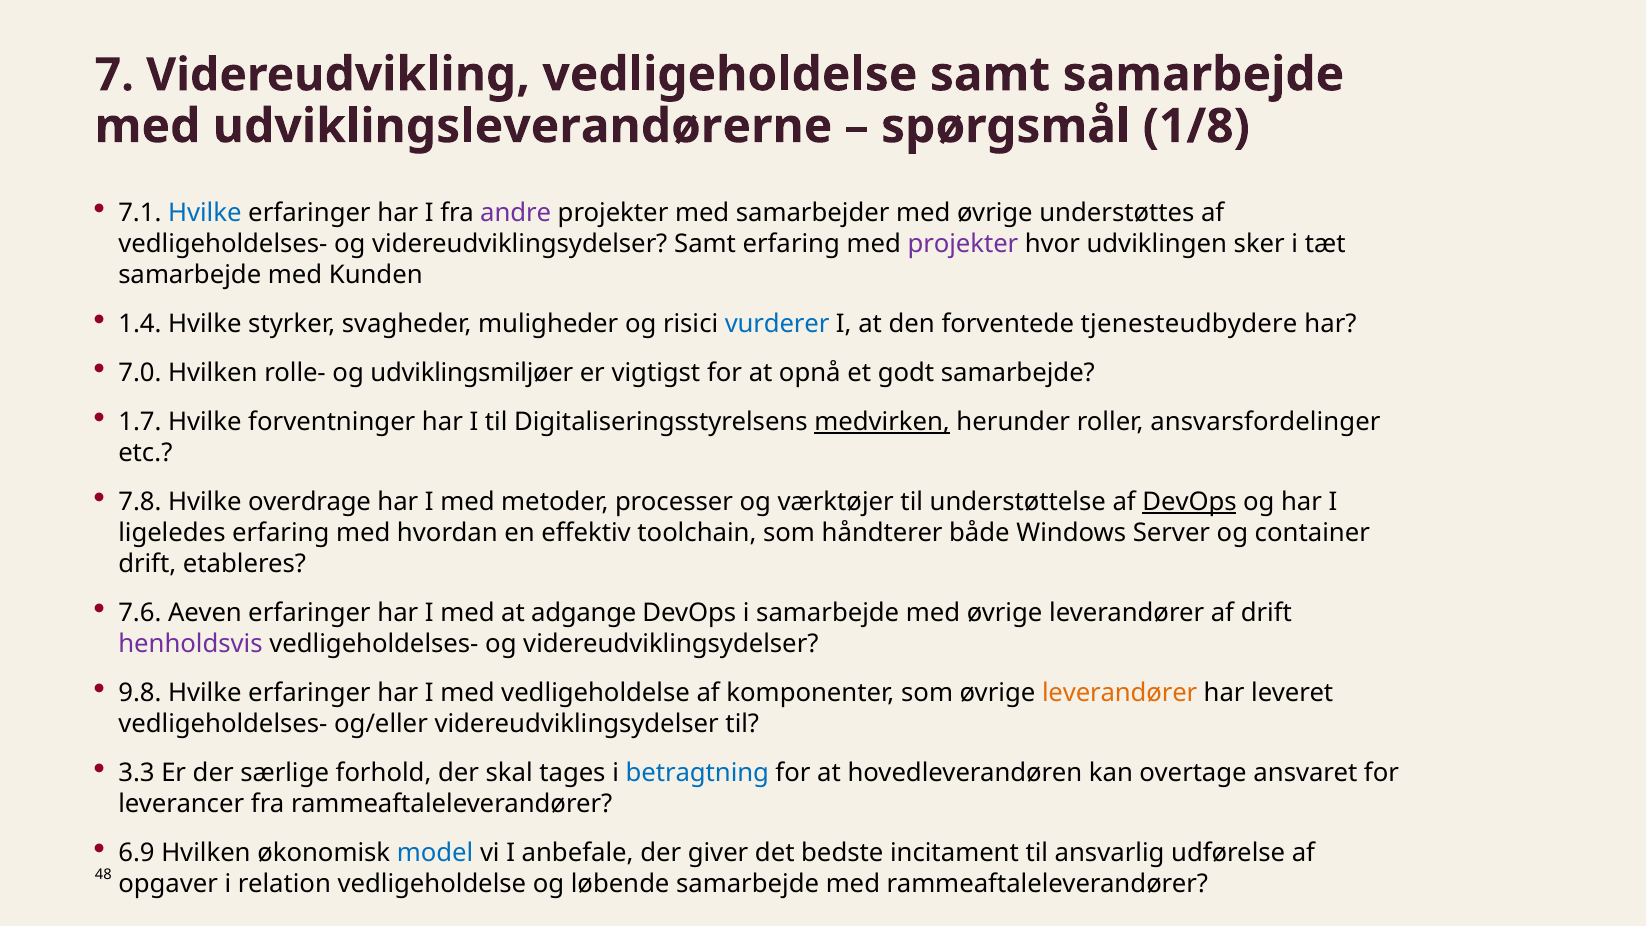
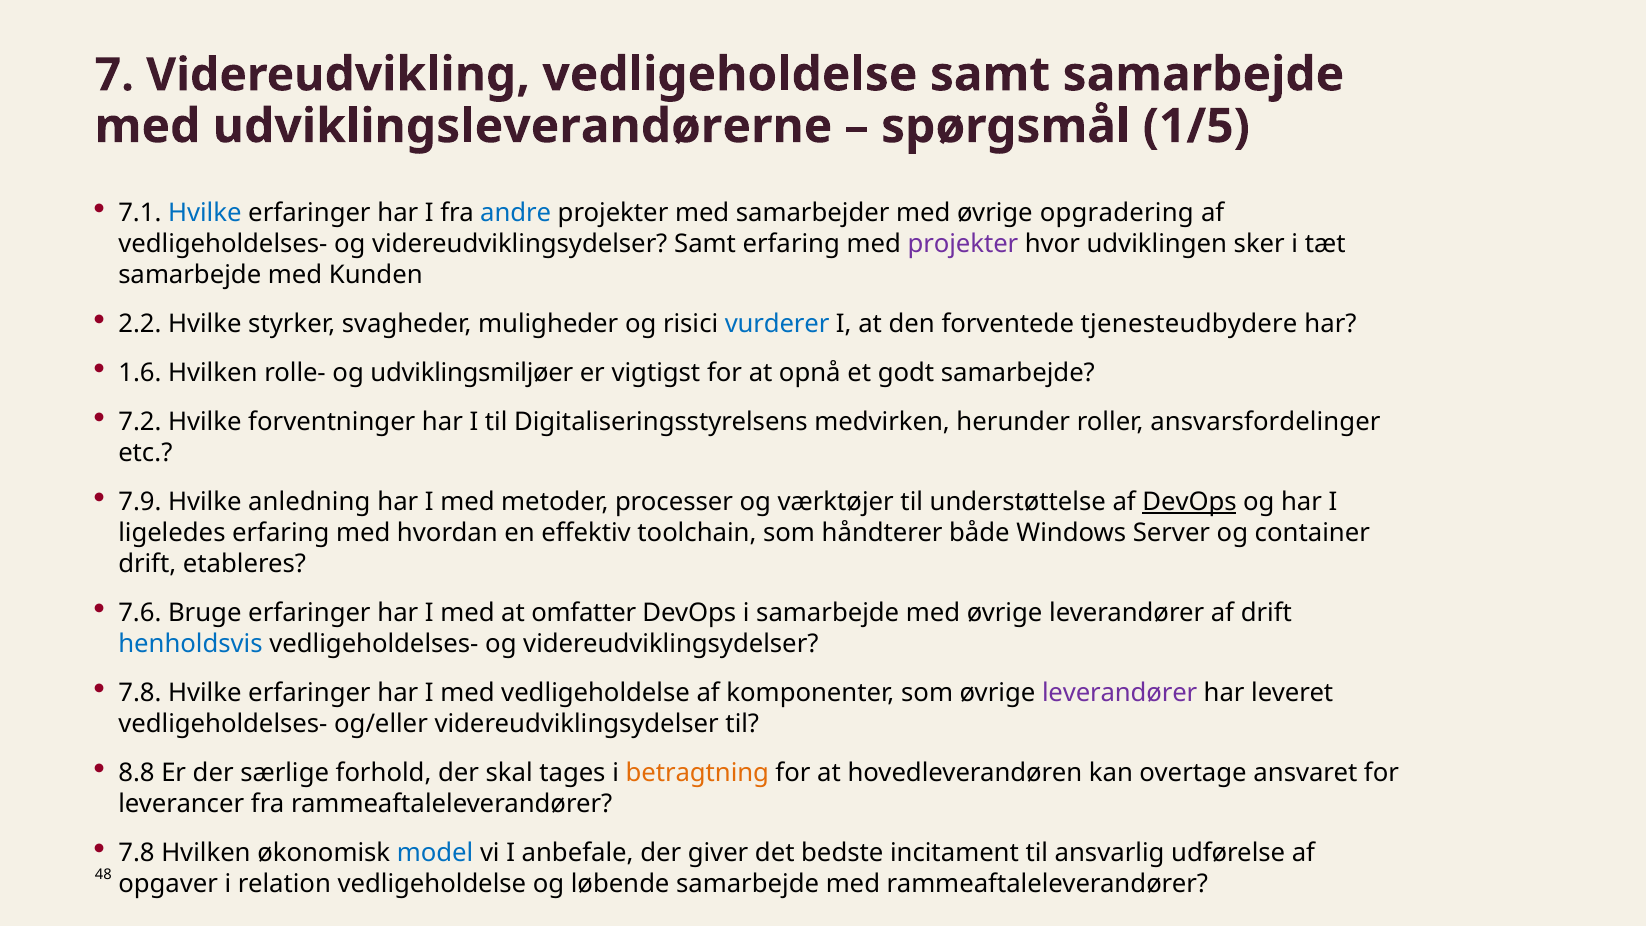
1/8: 1/8 -> 1/5 (1196, 126)
andre colour: purple -> blue (516, 213)
understøttes: understøttes -> opgradering (1117, 213)
1.4: 1.4 -> 2.2 (140, 324)
7.0: 7.0 -> 1.6 (140, 373)
1.7: 1.7 -> 7.2 (140, 422)
medvirken underline: present -> none (882, 422)
7.8: 7.8 -> 7.9 (140, 502)
overdrage: overdrage -> anledning (309, 502)
Aeven: Aeven -> Bruge (205, 613)
adgange: adgange -> omfatter (584, 613)
henholdsvis colour: purple -> blue (190, 644)
9.8: 9.8 -> 7.8 (140, 693)
leverandører colour: orange -> purple (1120, 693)
3.3: 3.3 -> 8.8 (136, 773)
betragtning colour: blue -> orange (697, 773)
6.9: 6.9 -> 7.8 (136, 853)
